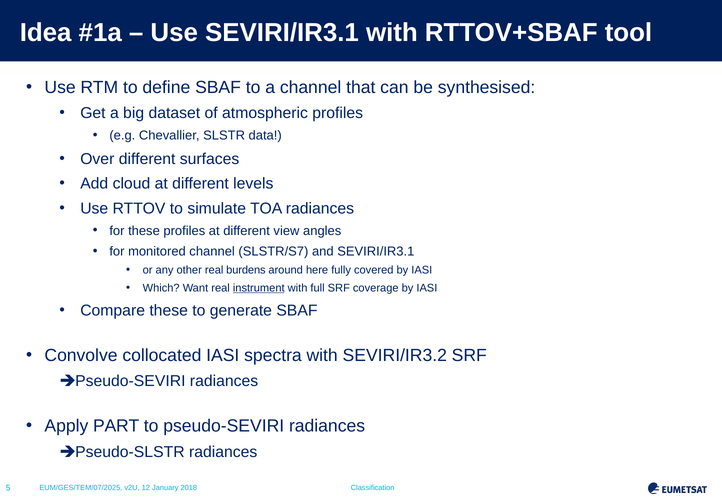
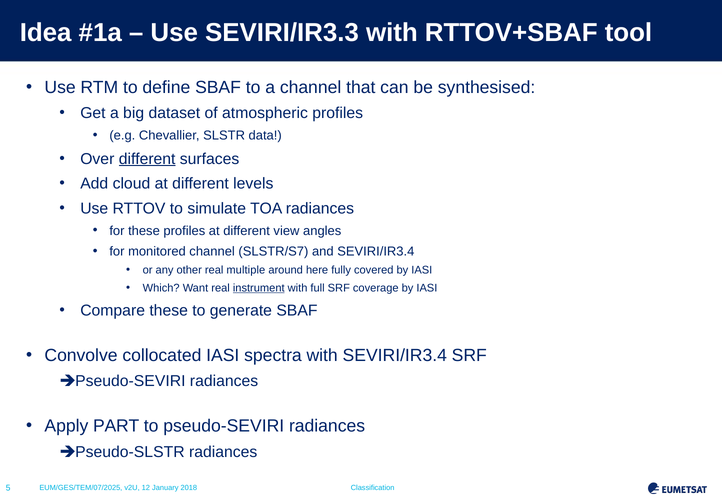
Use SEVIRI/IR3.1: SEVIRI/IR3.1 -> SEVIRI/IR3.3 (282, 33)
different underline: none -> present (147, 159)
and SEVIRI/IR3.1: SEVIRI/IR3.1 -> SEVIRI/IR3.4 (376, 251)
burdens: burdens -> multiple (246, 270)
with SEVIRI/IR3.2: SEVIRI/IR3.2 -> SEVIRI/IR3.4 (395, 355)
